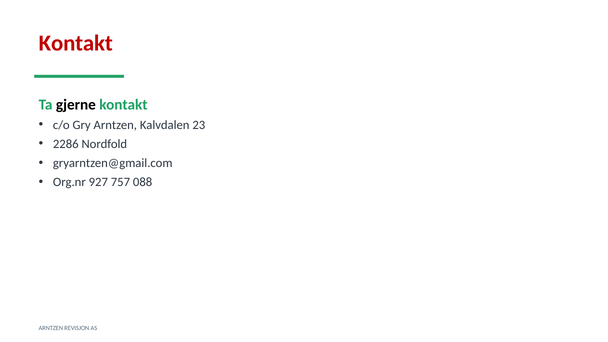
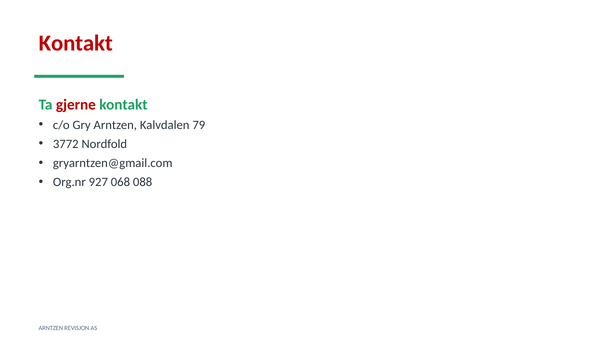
gjerne colour: black -> red (76, 105)
23: 23 -> 79 (199, 125)
2286: 2286 -> 3772 (66, 144)
757: 757 -> 068 (120, 182)
